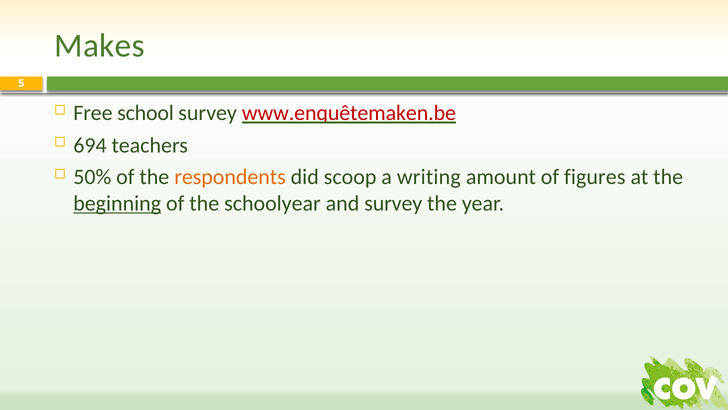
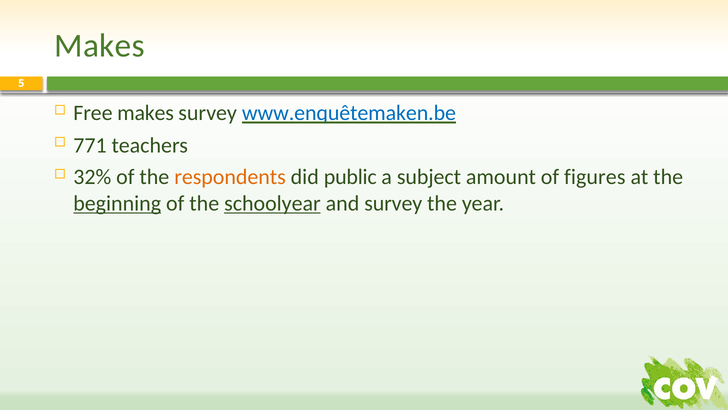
Free school: school -> makes (146, 113)
www.enquêtemaken.be colour: red -> blue (349, 113)
694: 694 -> 771 (90, 145)
50%: 50% -> 32% (92, 177)
scoop: scoop -> public (350, 177)
writing: writing -> subject (429, 177)
schoolyear underline: none -> present (272, 203)
